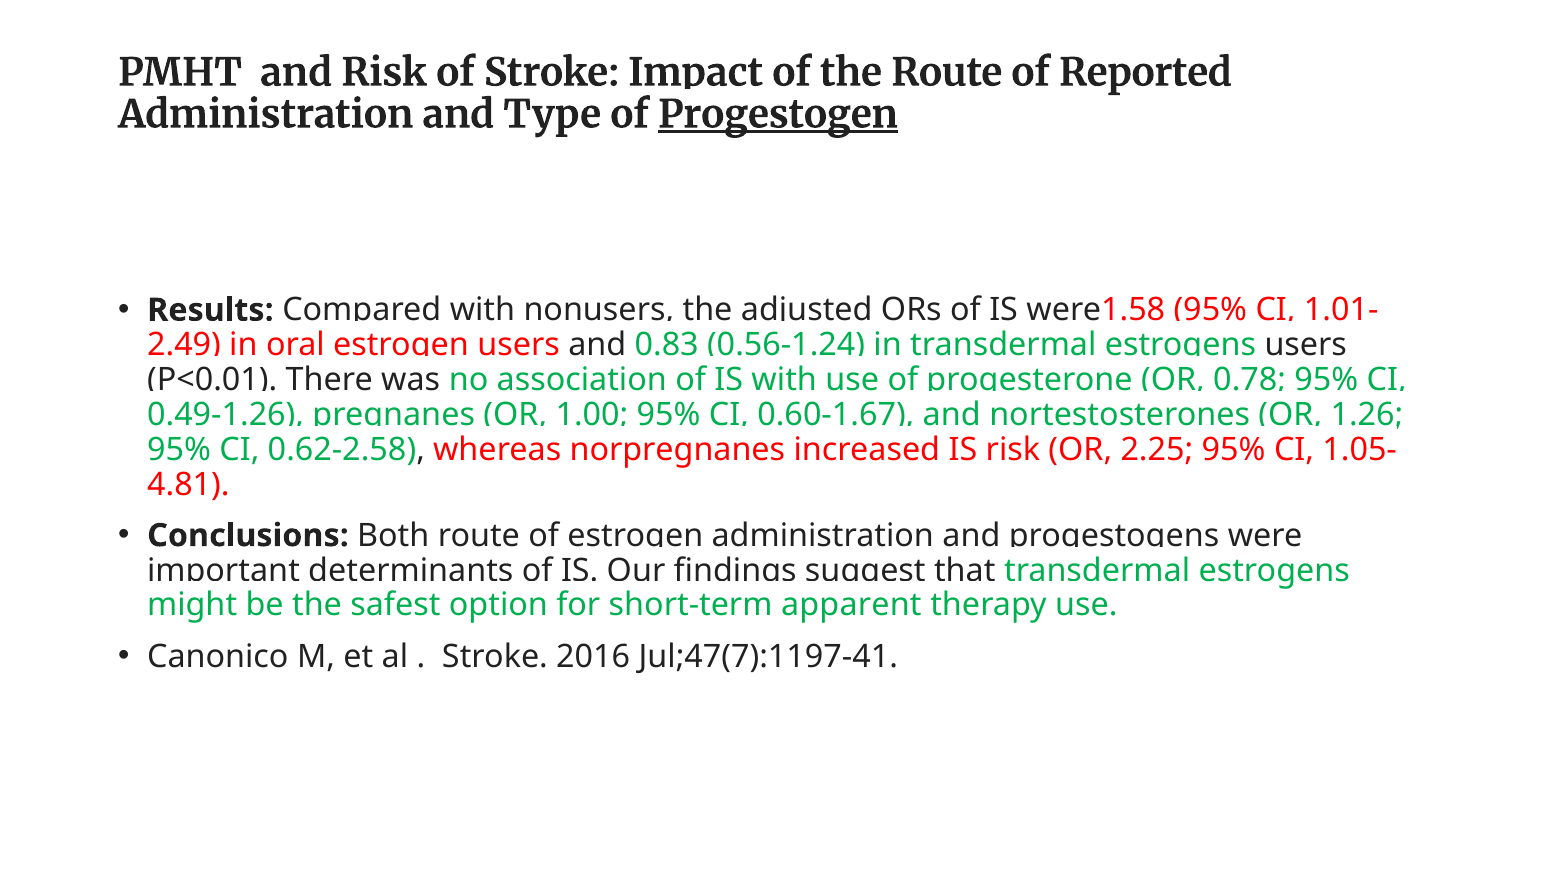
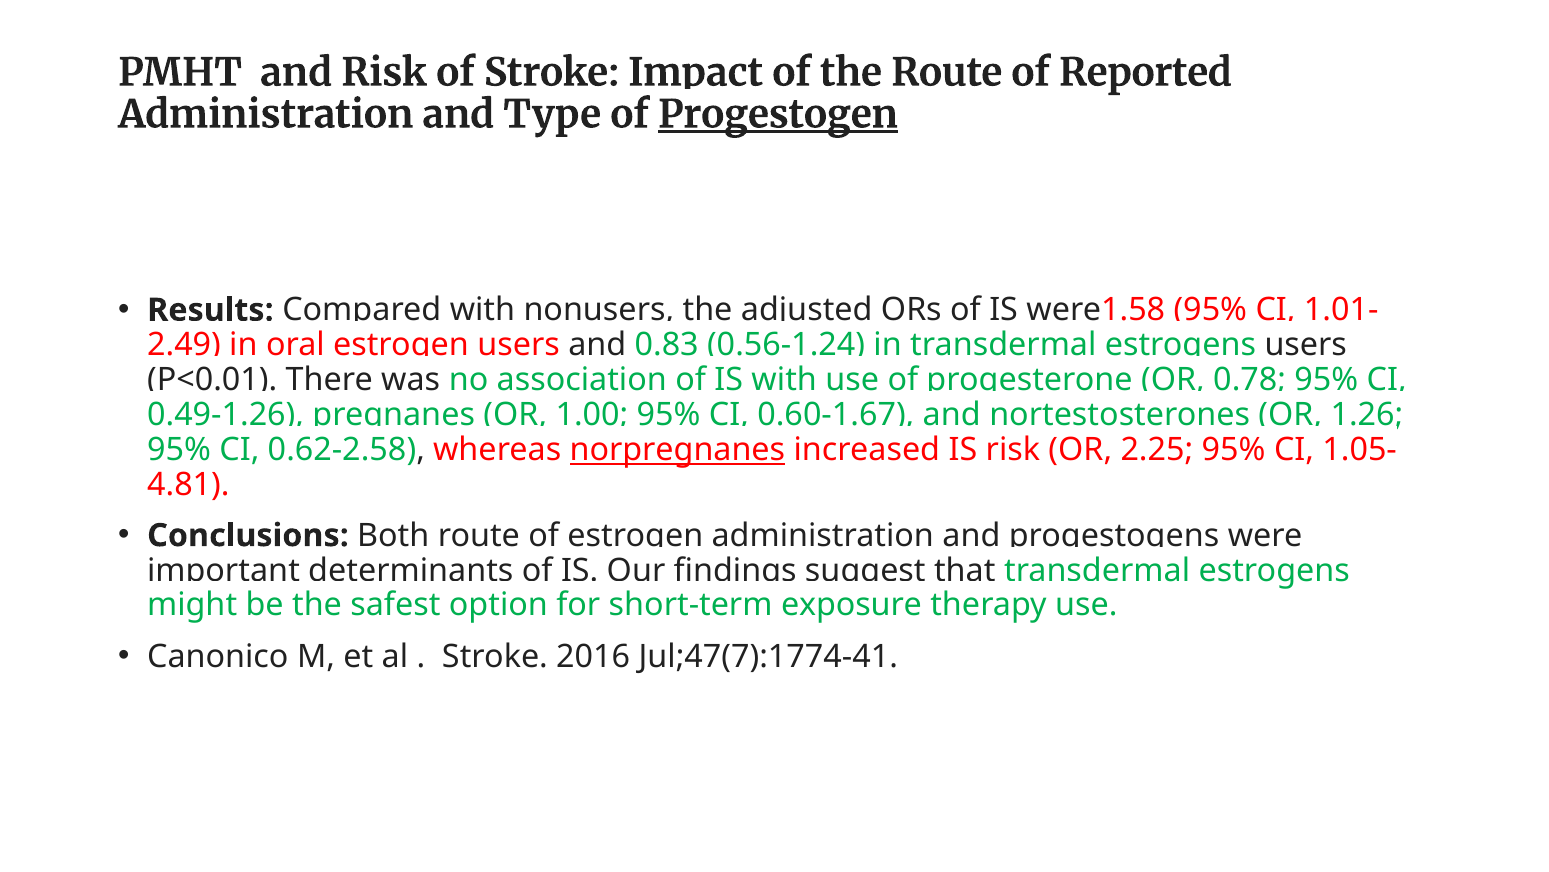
norpregnanes underline: none -> present (677, 449)
apparent: apparent -> exposure (852, 605)
Jul;47(7):1197-41: Jul;47(7):1197-41 -> Jul;47(7):1774-41 (768, 656)
